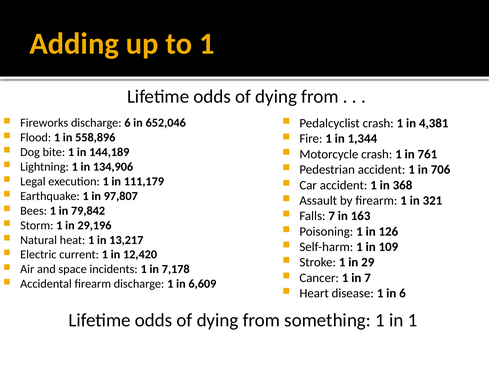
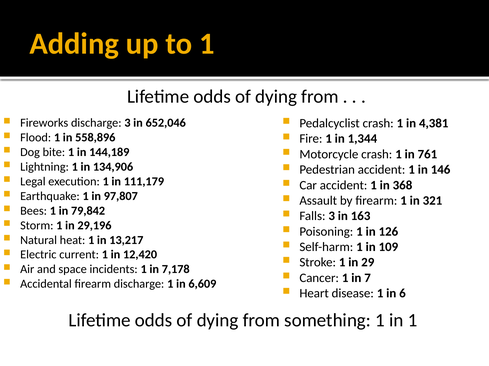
discharge 6: 6 -> 3 (127, 123)
706: 706 -> 146 (441, 170)
Falls 7: 7 -> 3 (332, 216)
